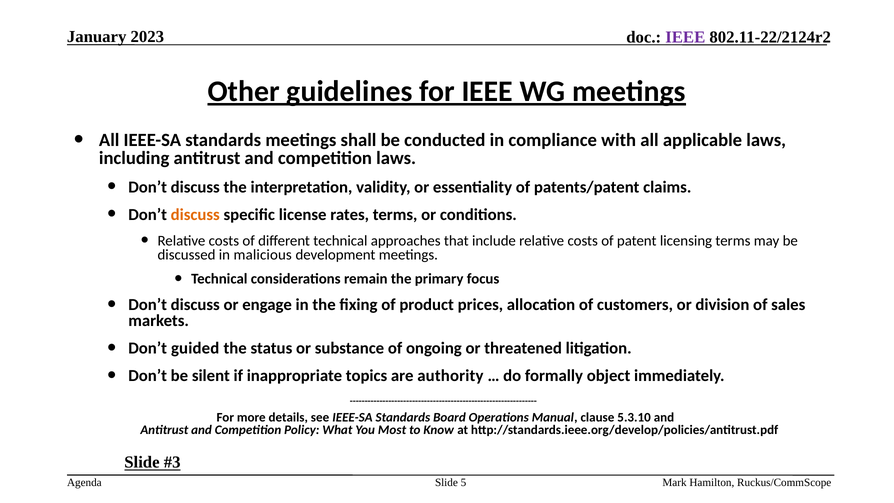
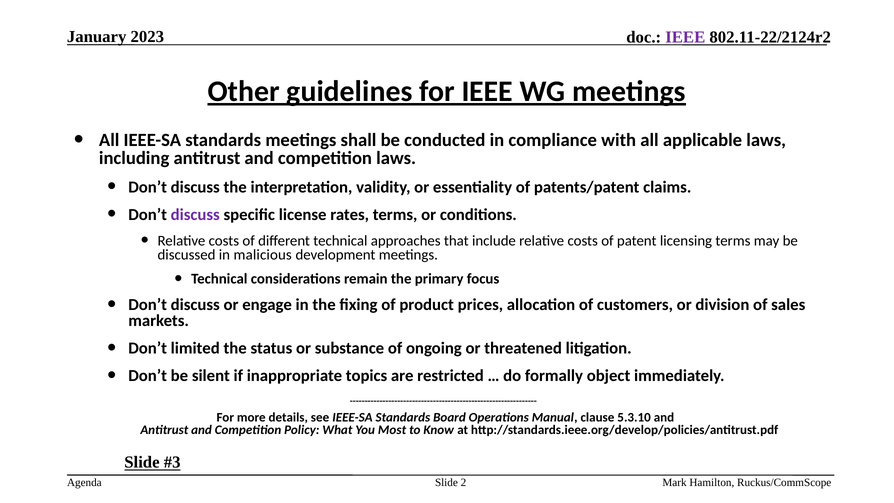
discuss colour: orange -> purple (195, 214)
guided: guided -> limited (195, 348)
authority: authority -> restricted (451, 376)
5: 5 -> 2 (464, 482)
